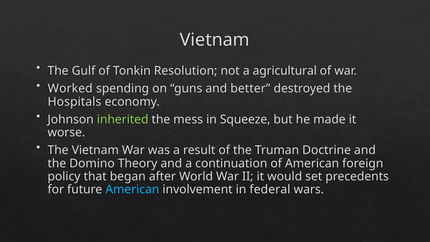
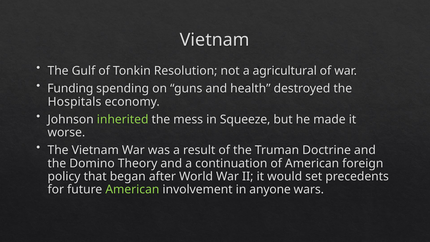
Worked: Worked -> Funding (70, 89)
better: better -> health (250, 89)
American colour: light blue -> light green (132, 189)
federal: federal -> anyone (270, 189)
